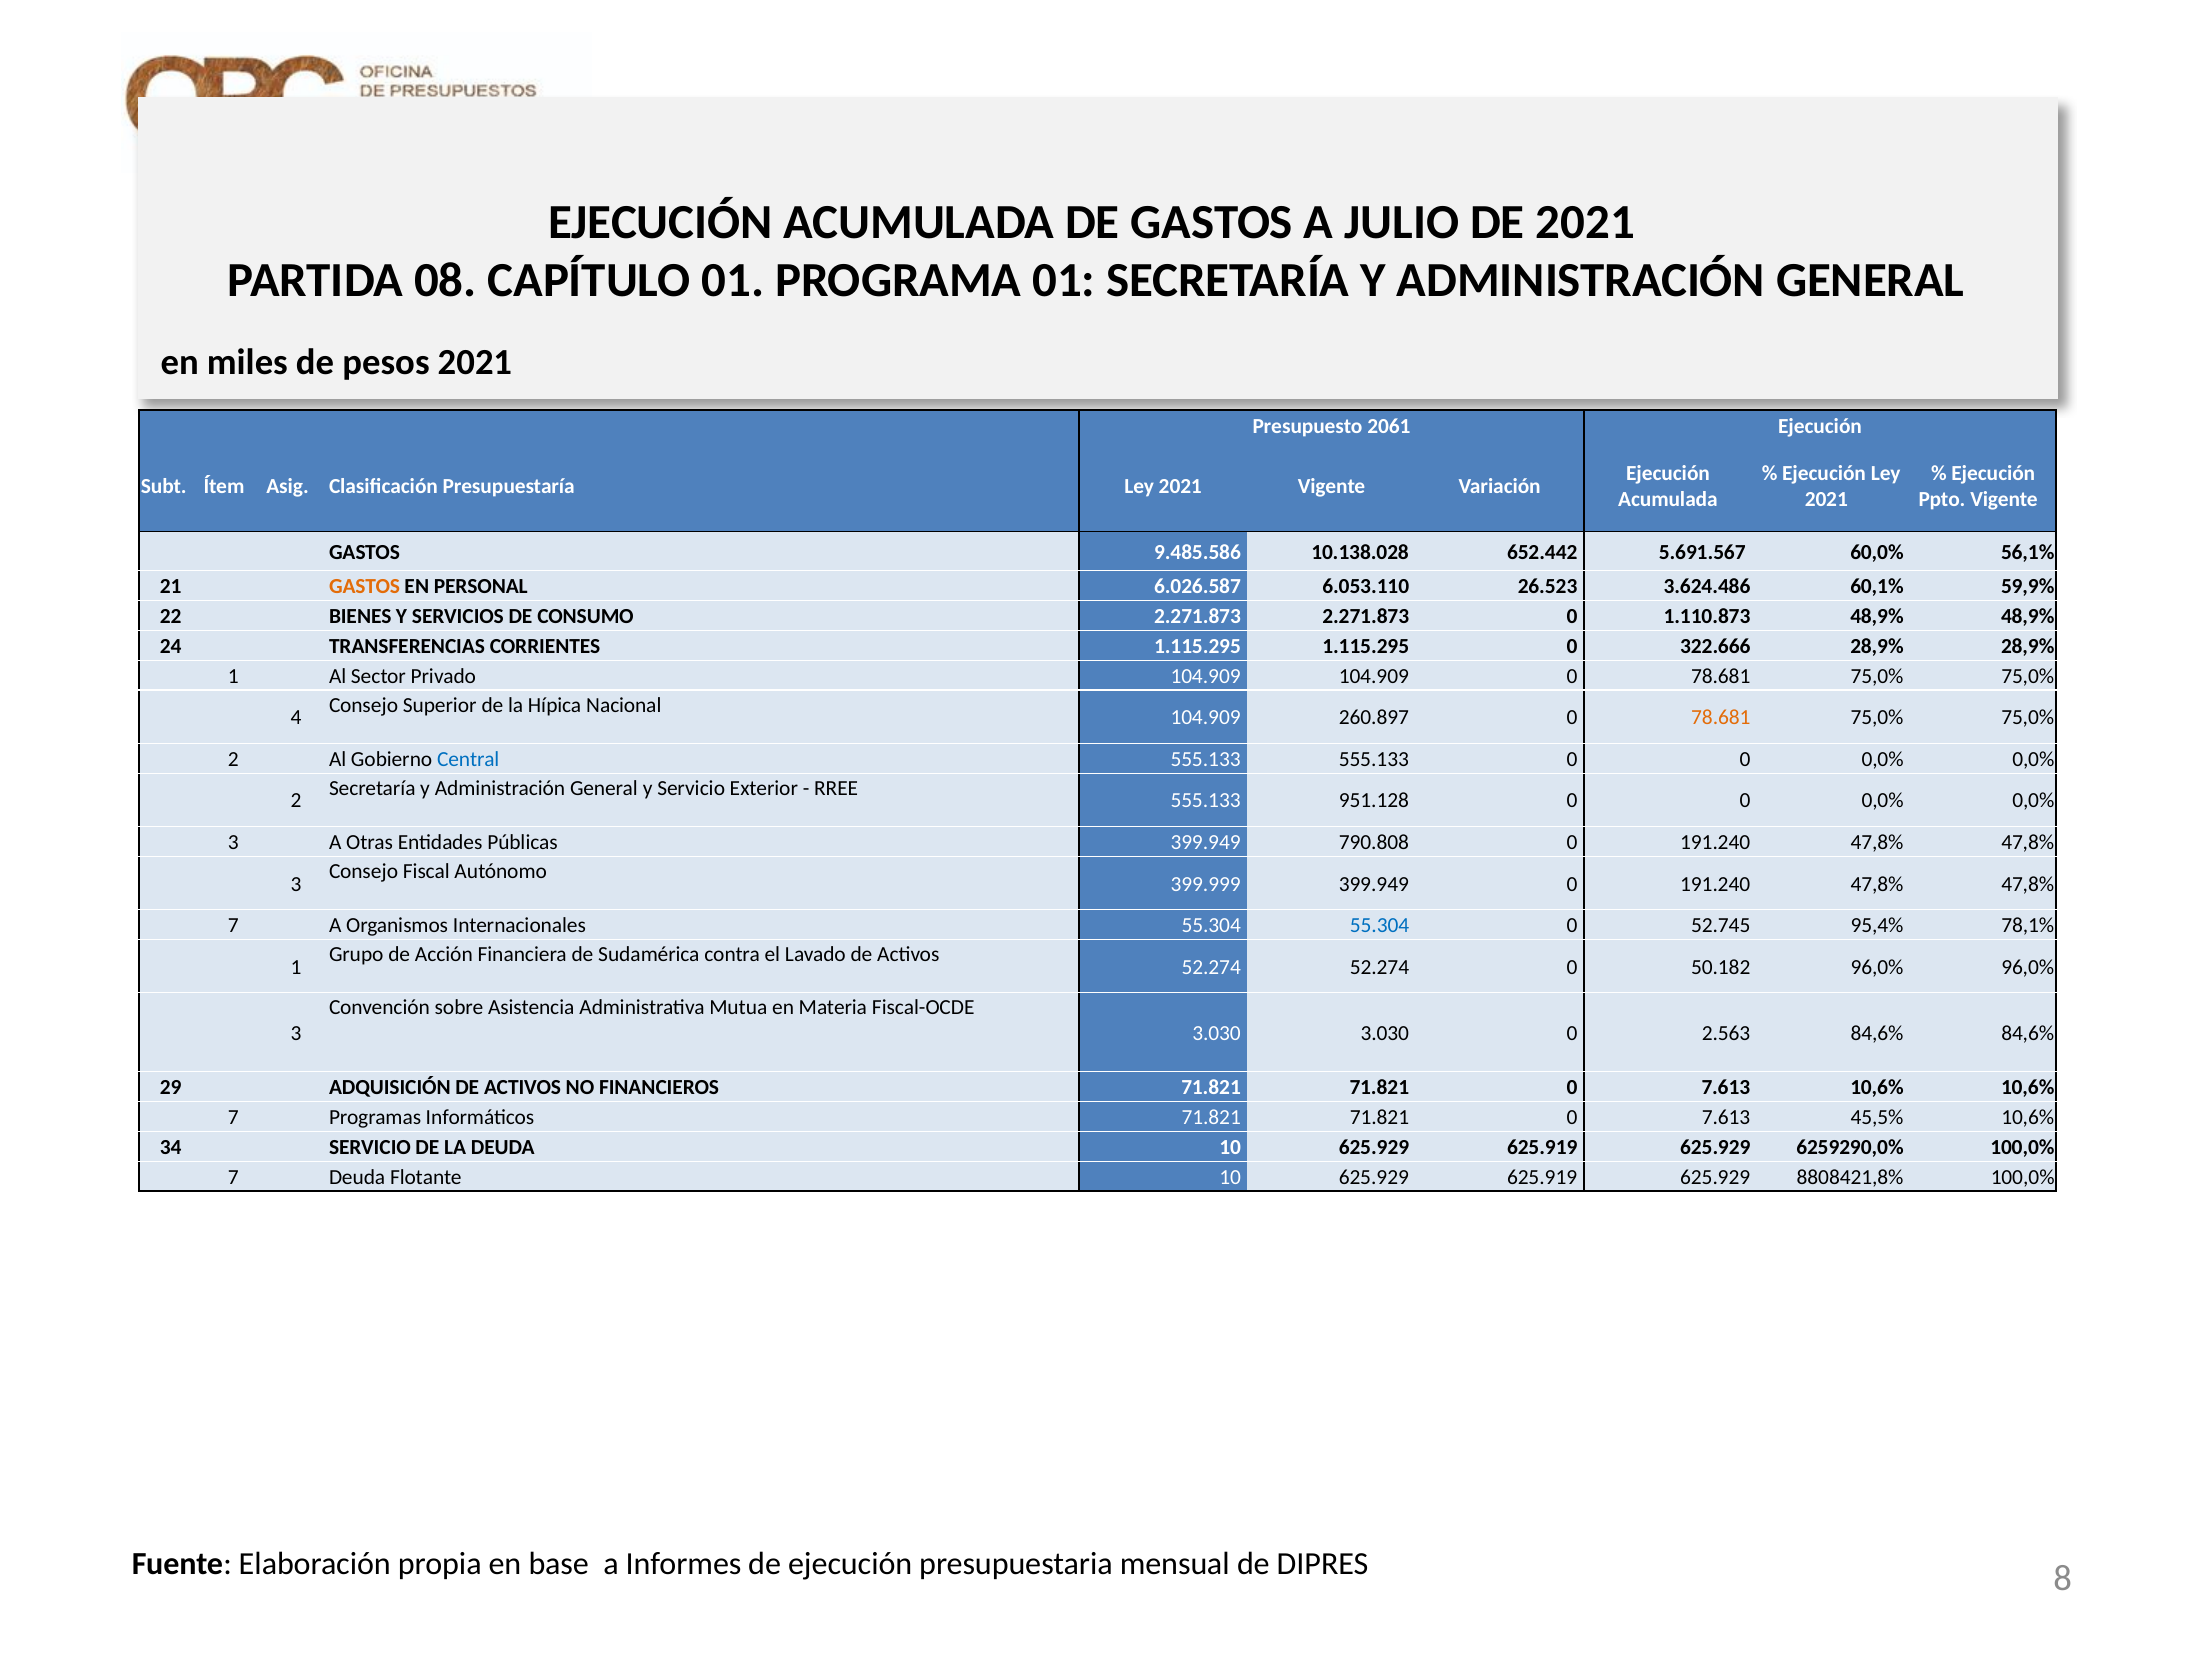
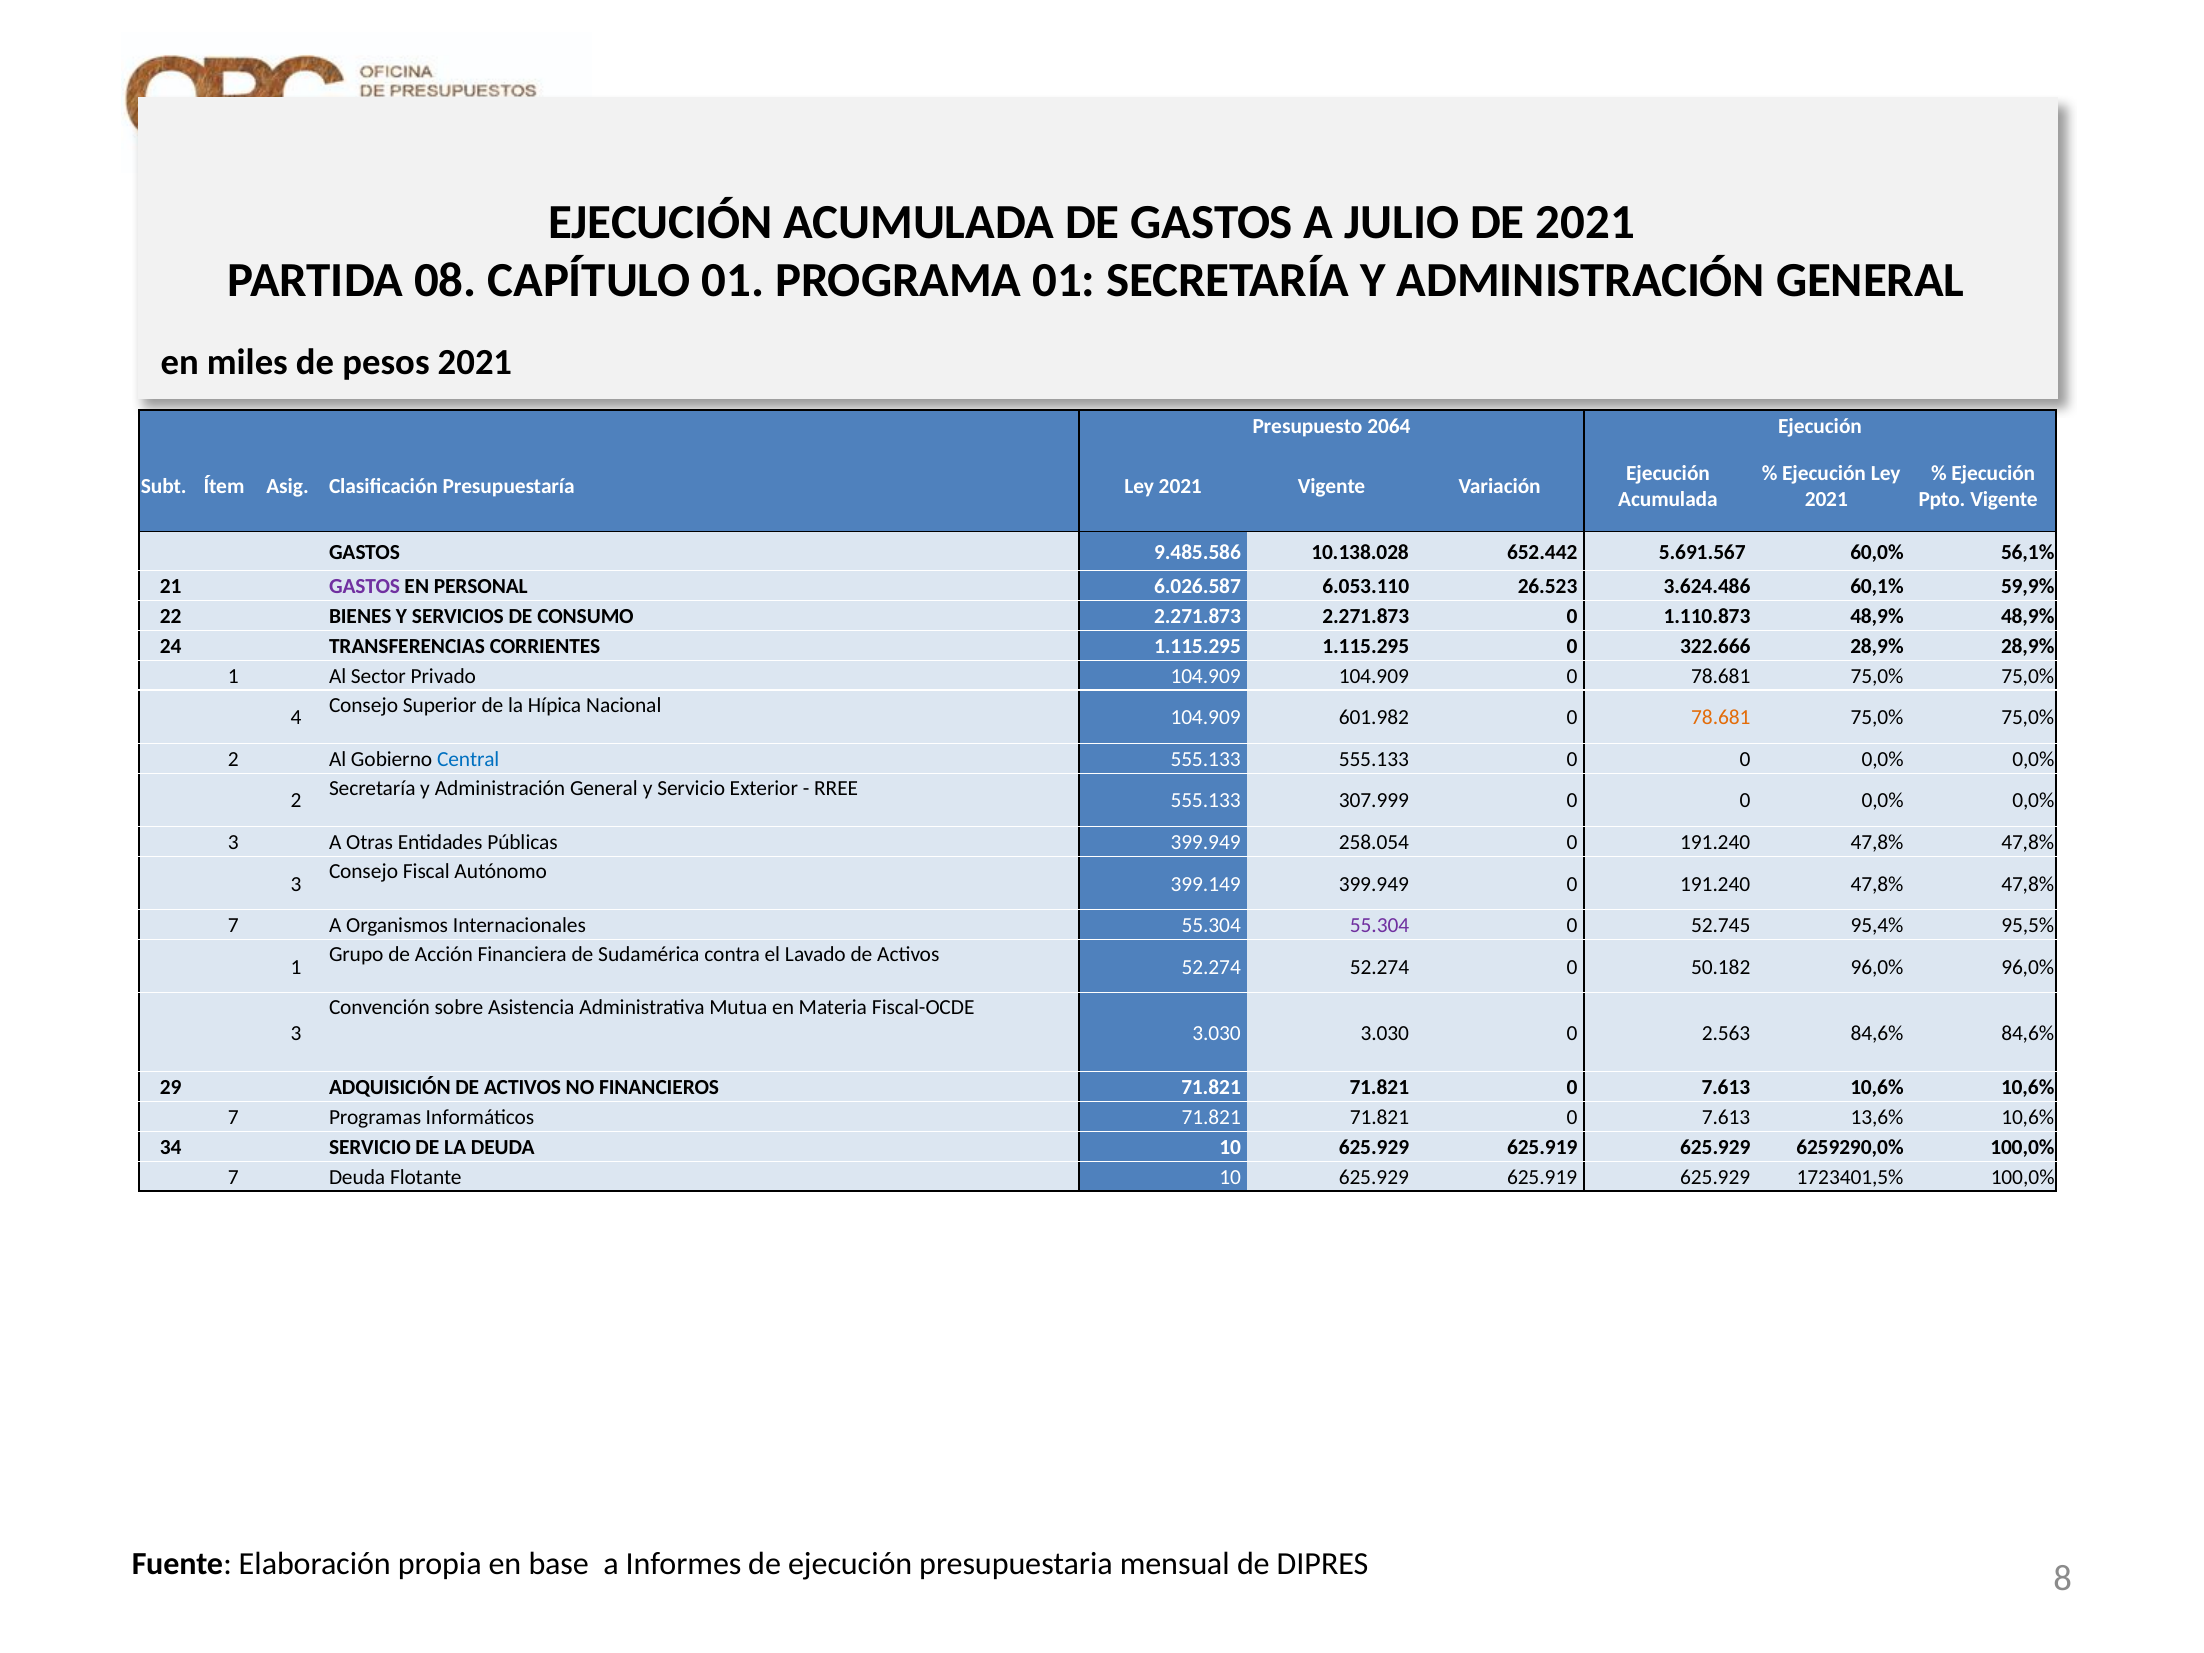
2061: 2061 -> 2064 (1389, 427)
GASTOS colour: orange -> purple (365, 587)
260.897: 260.897 -> 601.982 (1374, 718)
951.128: 951.128 -> 307.999 (1374, 801)
790.808: 790.808 -> 258.054 (1374, 842)
399.999: 399.999 -> 399.149 (1206, 884)
55.304 colour: blue -> purple (1380, 926)
78,1%: 78,1% -> 95,5% (2028, 926)
45,5%: 45,5% -> 13,6% (1877, 1117)
8808421,8%: 8808421,8% -> 1723401,5% (1850, 1177)
